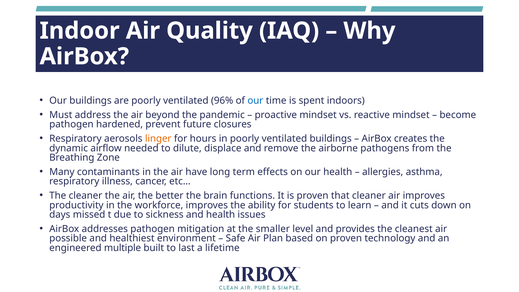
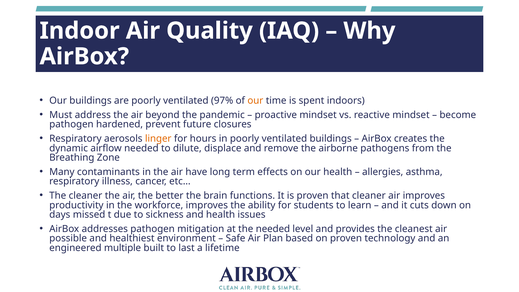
96%: 96% -> 97% (222, 101)
our colour: blue -> orange (255, 101)
the smaller: smaller -> needed (273, 229)
